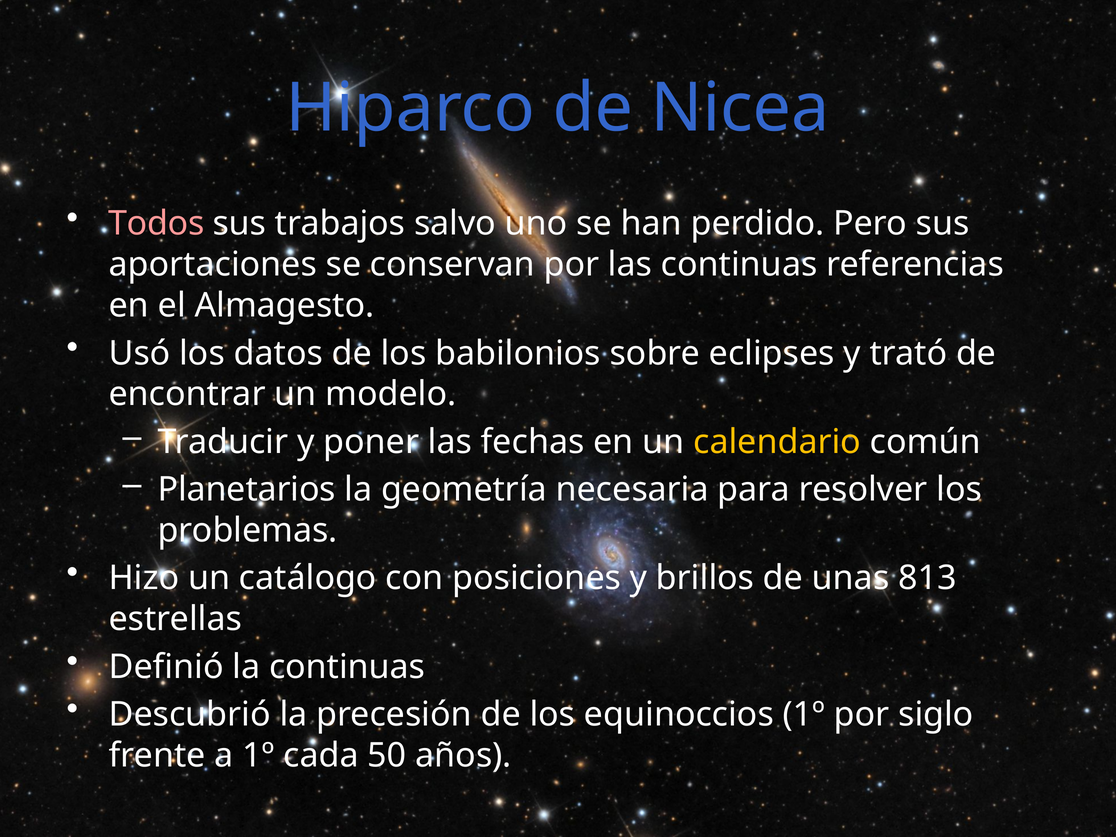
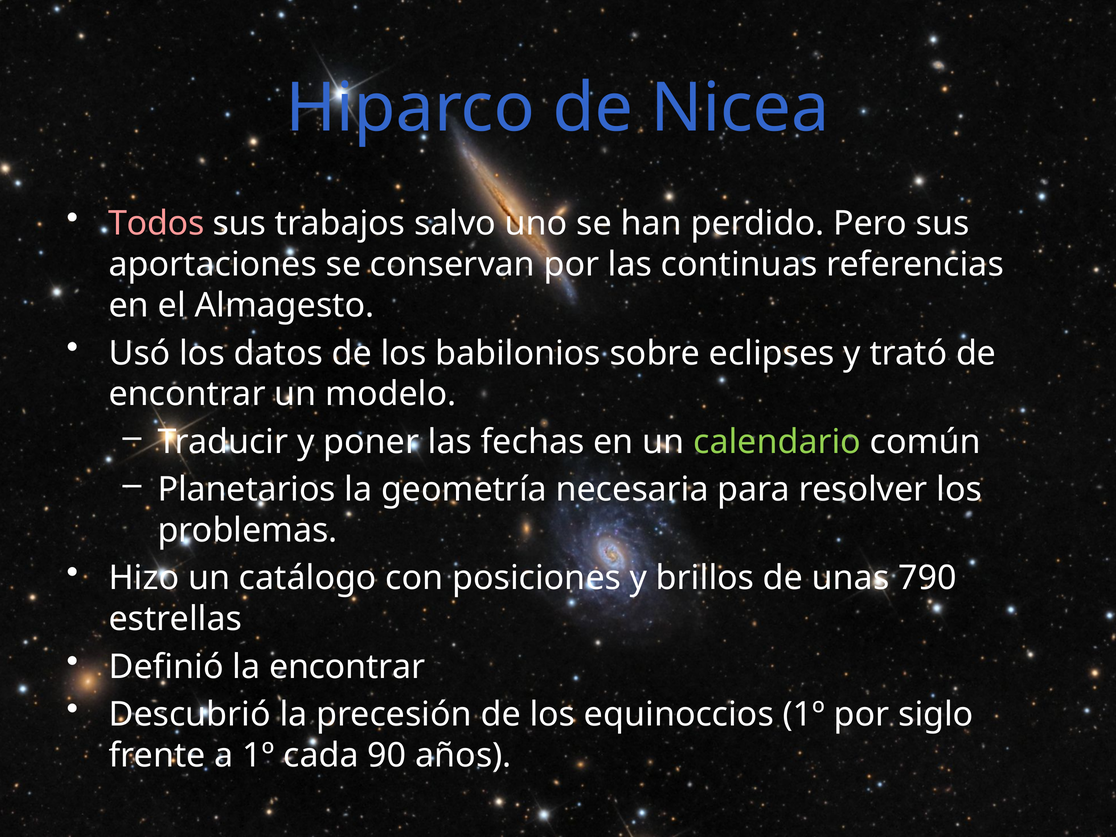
calendario colour: yellow -> light green (777, 442)
813: 813 -> 790 (927, 578)
la continuas: continuas -> encontrar (347, 667)
50: 50 -> 90 (387, 755)
